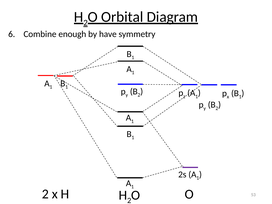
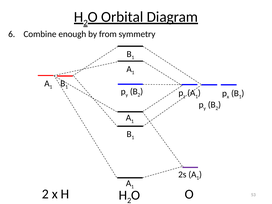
have: have -> from (108, 34)
